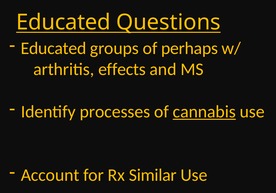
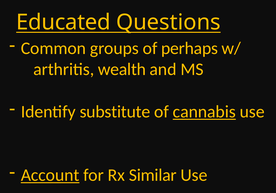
Educated: Educated -> Common (53, 48)
effects: effects -> wealth (122, 69)
processes: processes -> substitute (115, 112)
Account underline: none -> present (50, 175)
